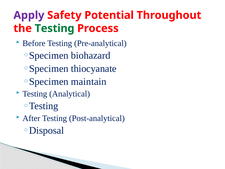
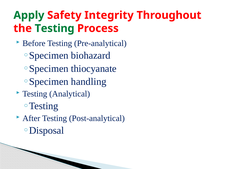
Apply colour: purple -> green (29, 15)
Potential: Potential -> Integrity (109, 15)
maintain: maintain -> handling (89, 81)
